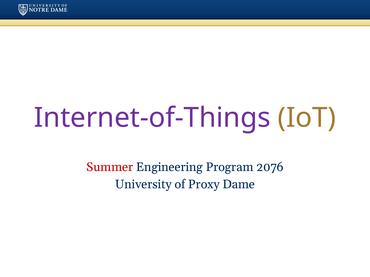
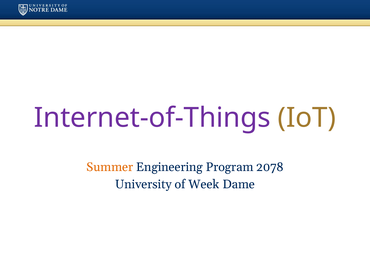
Summer colour: red -> orange (110, 167)
2076: 2076 -> 2078 (270, 167)
Proxy: Proxy -> Week (204, 185)
